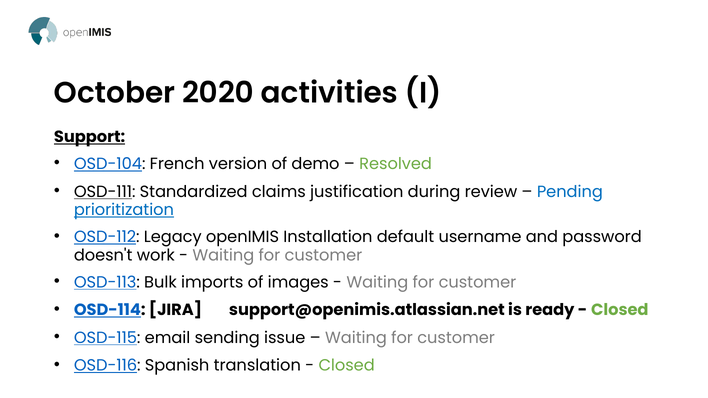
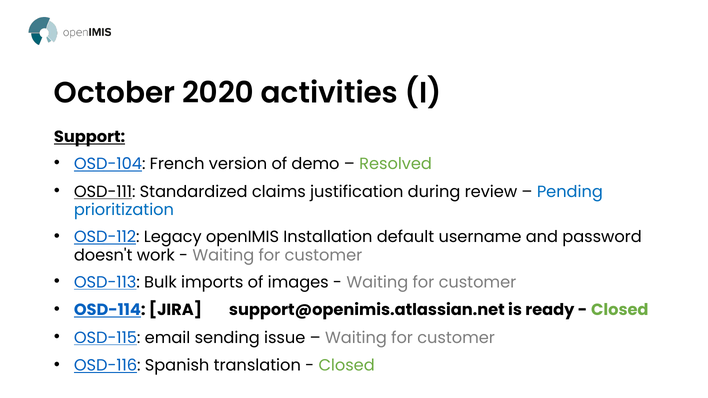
prioritization underline: present -> none (124, 210)
